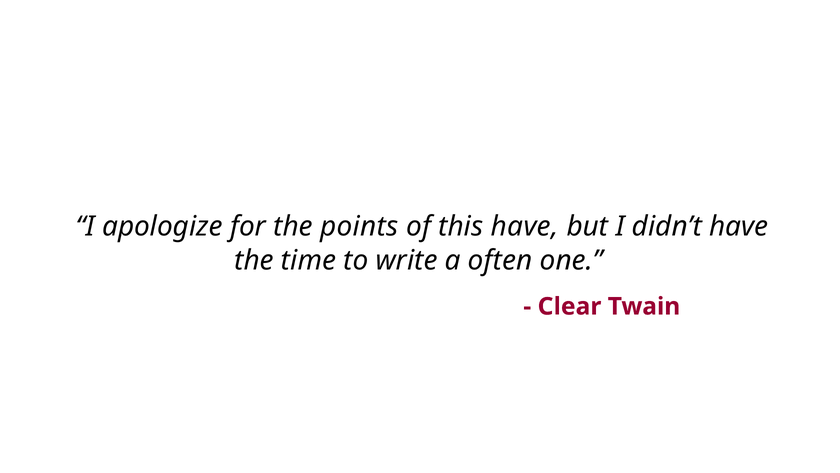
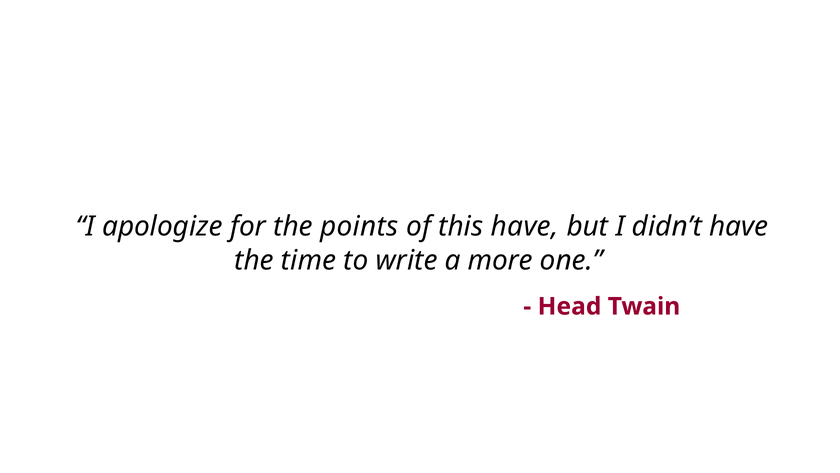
often: often -> more (500, 260)
Clear: Clear -> Head (570, 306)
